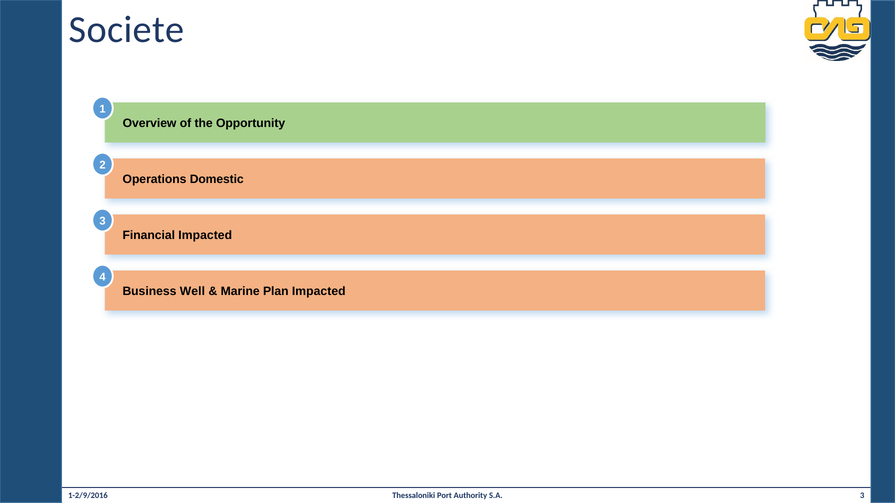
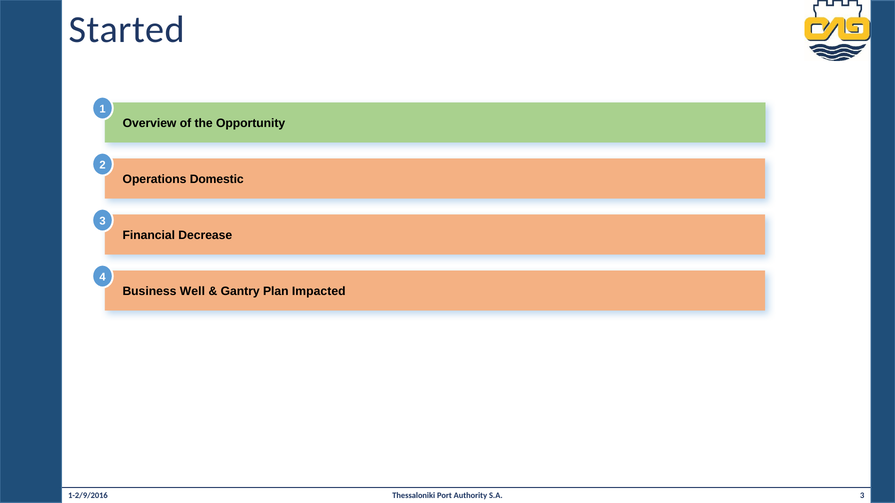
Societe: Societe -> Started (127, 30)
Financial Impacted: Impacted -> Decrease (205, 236)
Marine: Marine -> Gantry (240, 292)
